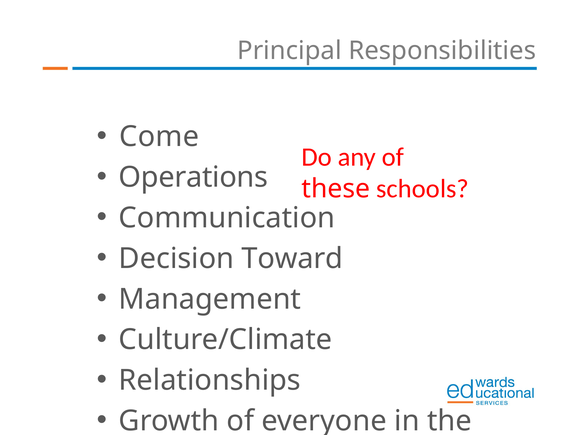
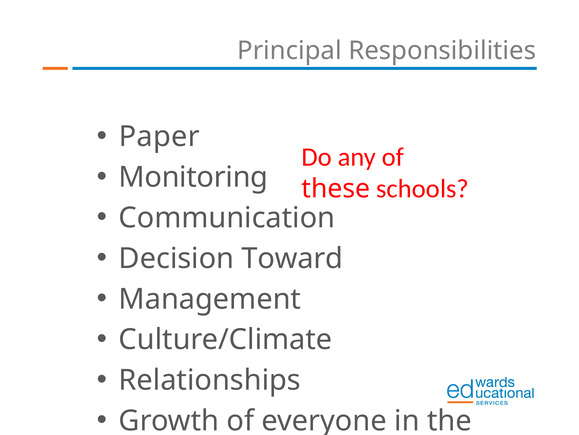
Come: Come -> Paper (159, 137)
Operations: Operations -> Monitoring (193, 177)
